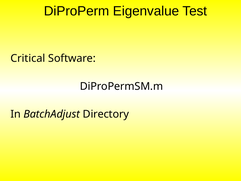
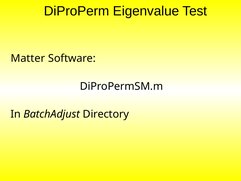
Critical: Critical -> Matter (28, 58)
